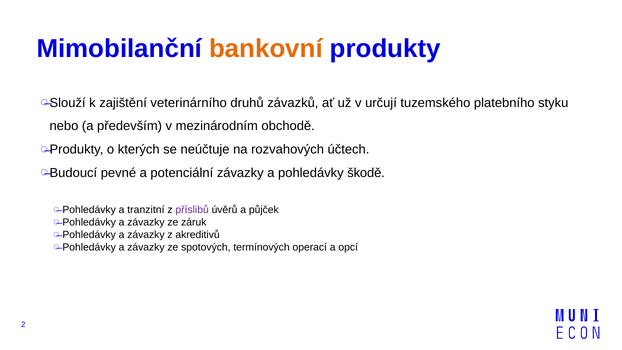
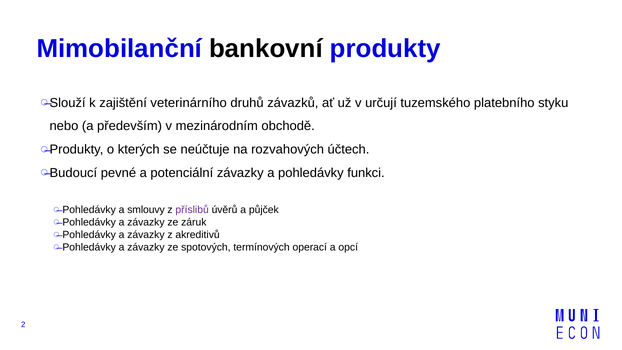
bankovní colour: orange -> black (266, 49)
škodě: škodě -> funkci (366, 173)
tranzitní: tranzitní -> smlouvy (146, 210)
